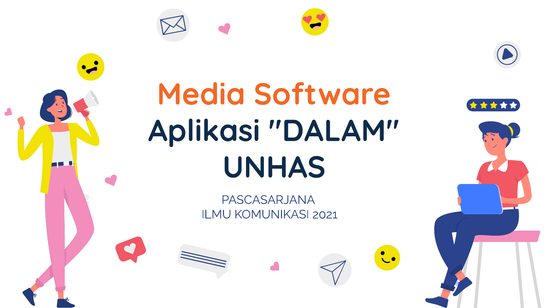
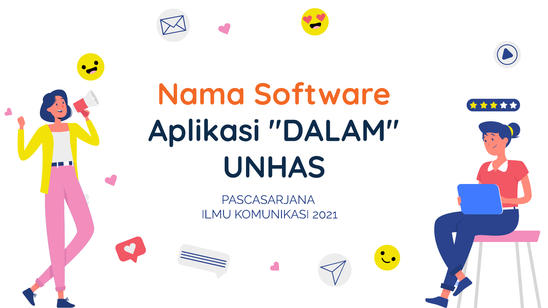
Media: Media -> Nama (201, 95)
